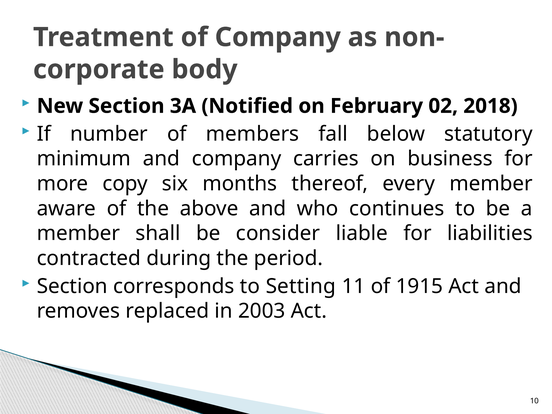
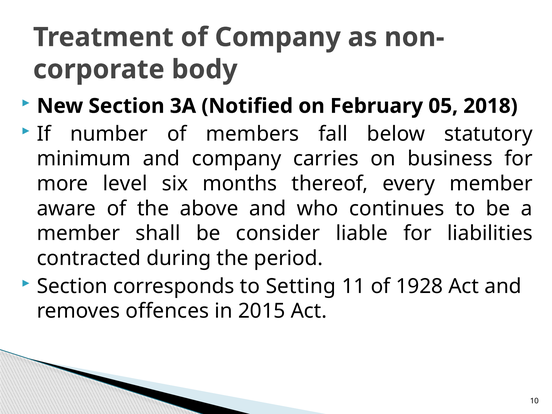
02: 02 -> 05 (443, 106)
copy: copy -> level (125, 184)
1915: 1915 -> 1928 (419, 286)
replaced: replaced -> offences (167, 311)
2003: 2003 -> 2015 (262, 311)
